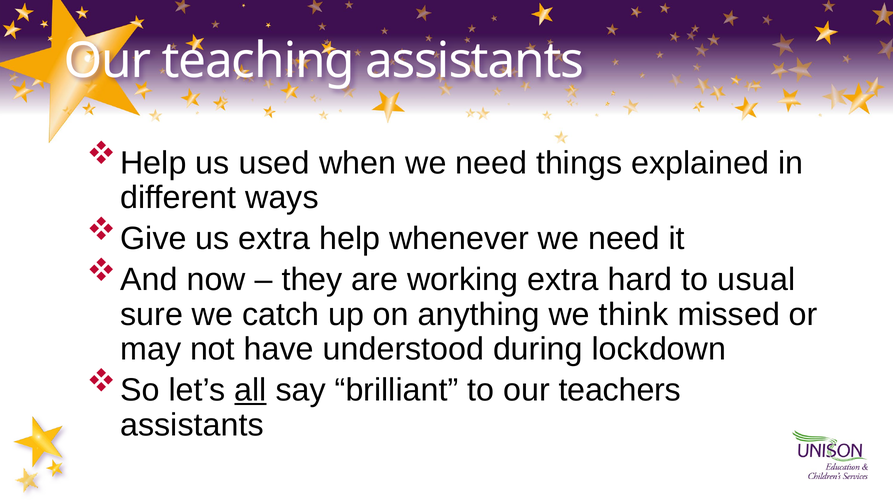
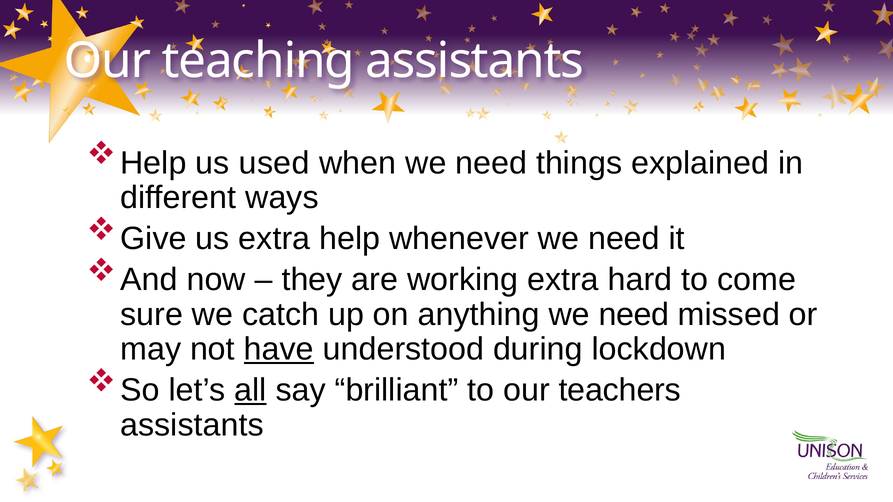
usual: usual -> come (757, 280)
anything we think: think -> need (634, 315)
have underline: none -> present (279, 350)
